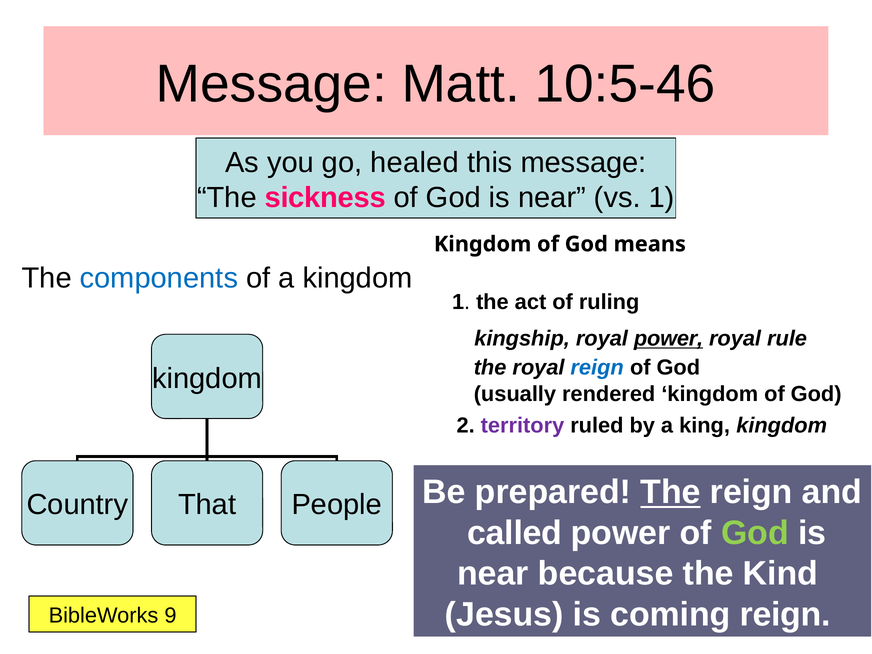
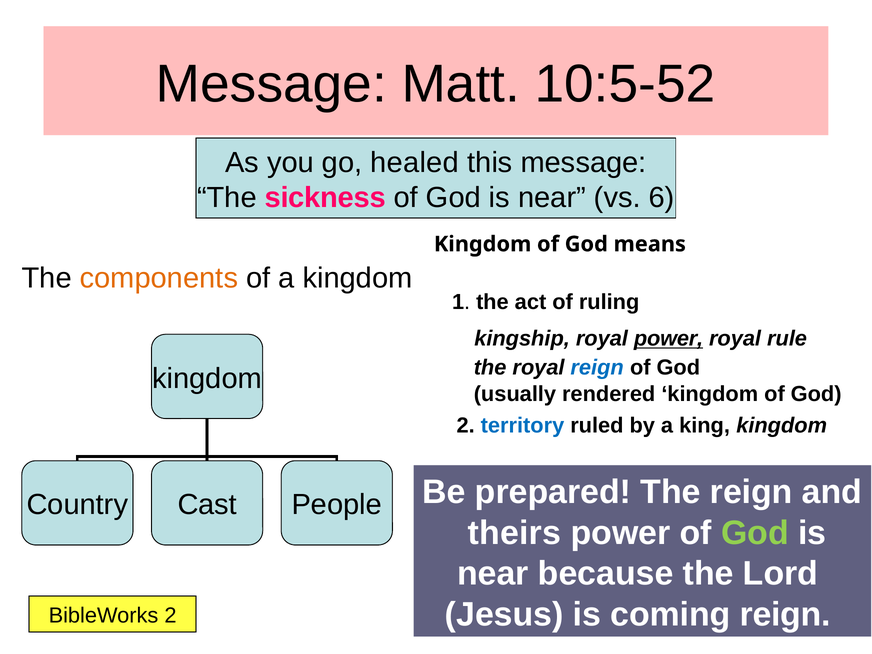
10:5-46: 10:5-46 -> 10:5-52 (625, 84)
vs 1: 1 -> 6 (662, 197)
components colour: blue -> orange (159, 278)
territory colour: purple -> blue (522, 426)
The underline: present -> none (670, 492)
That: That -> Cast (207, 505)
called: called -> theirs (514, 533)
Kind: Kind -> Lord (781, 574)
BibleWorks 9: 9 -> 2 (170, 616)
